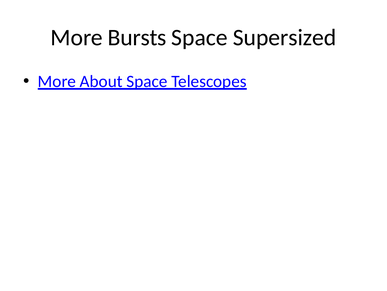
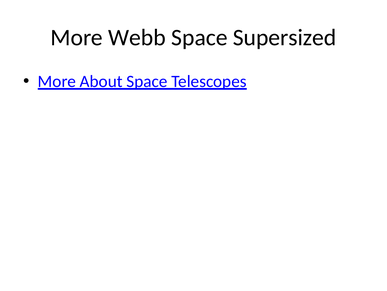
Bursts: Bursts -> Webb (137, 37)
